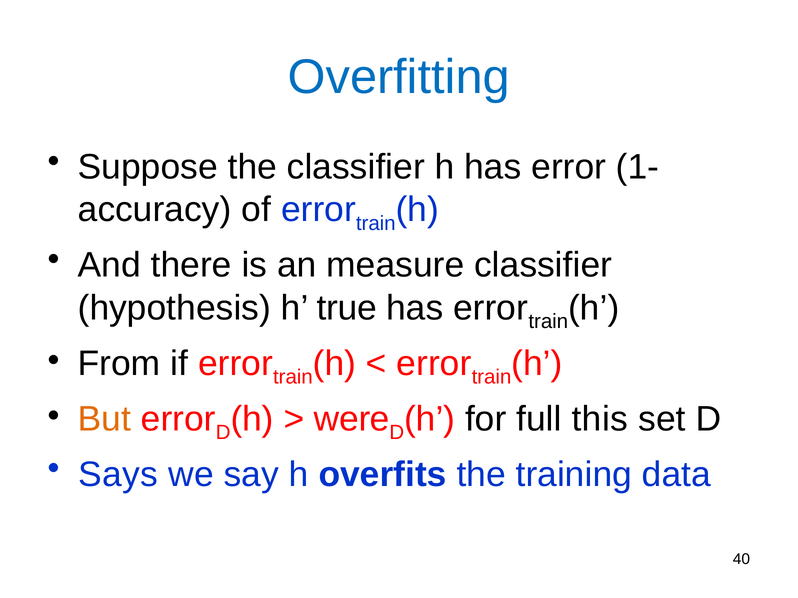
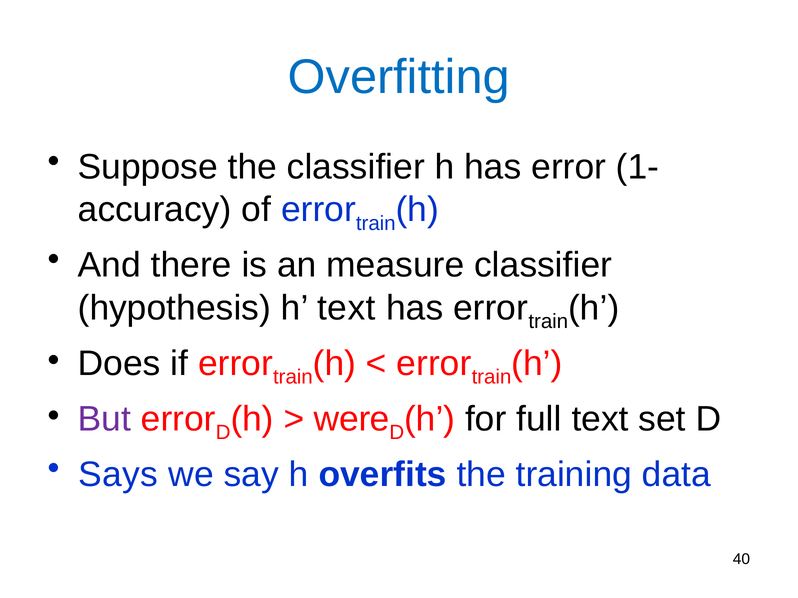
h true: true -> text (346, 308)
From: From -> Does (119, 364)
But colour: orange -> purple (104, 419)
full this: this -> text (600, 419)
